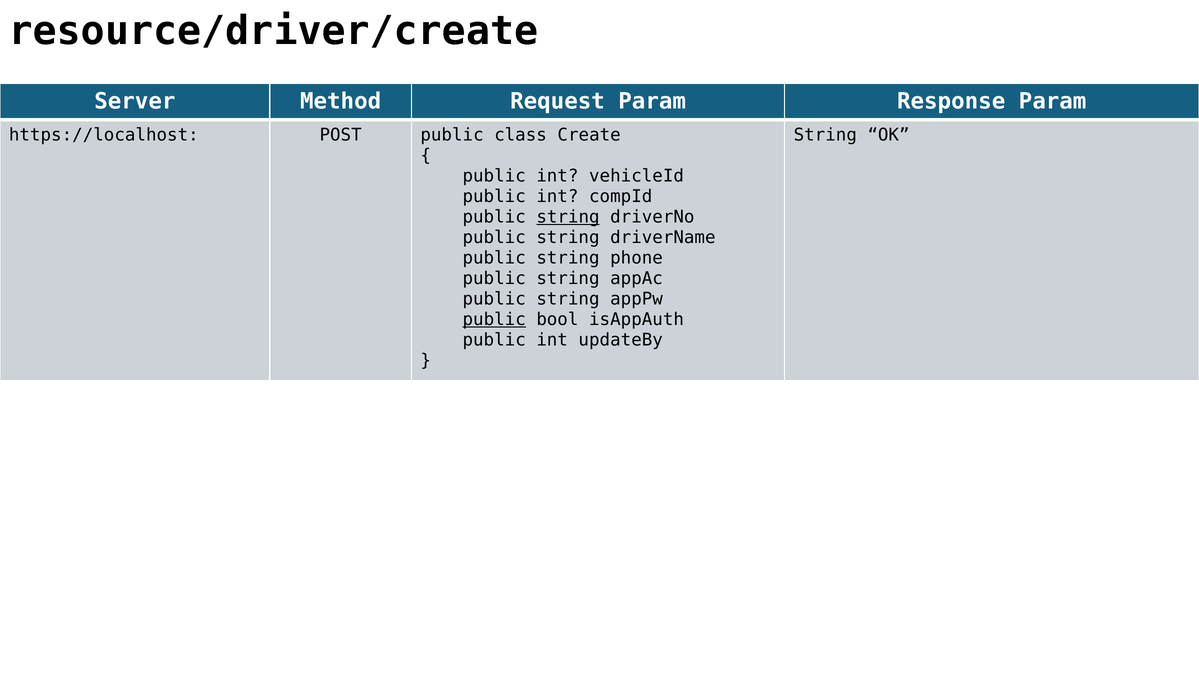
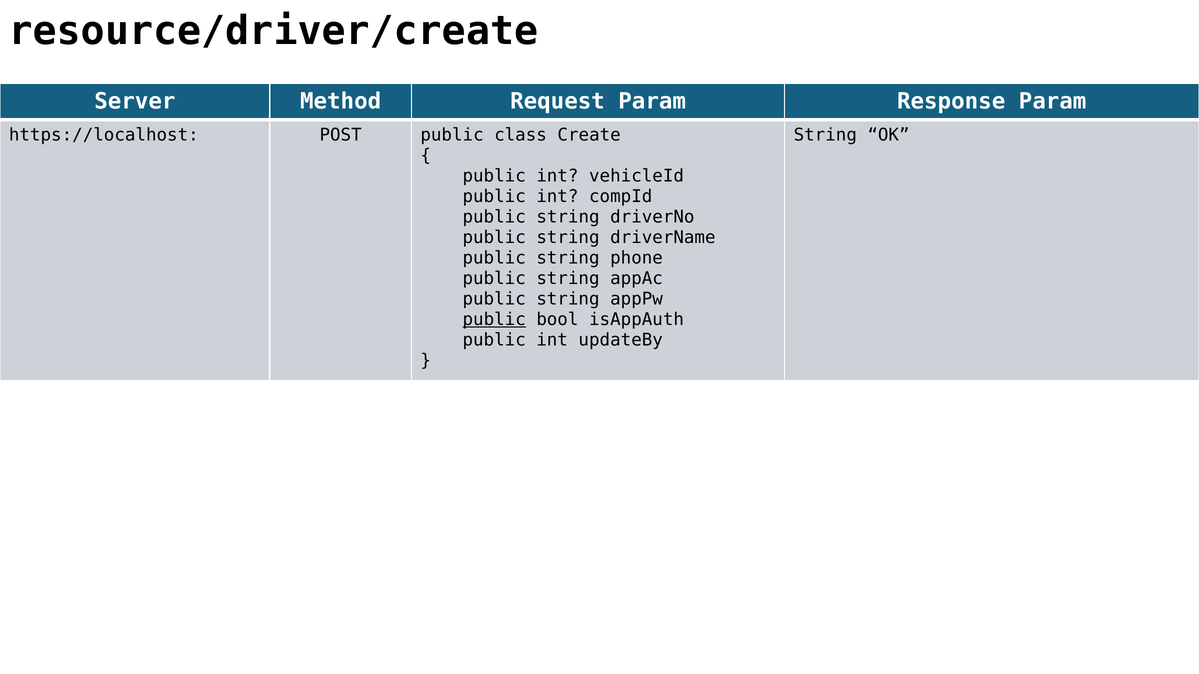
string underline: present -> none (568, 217)
